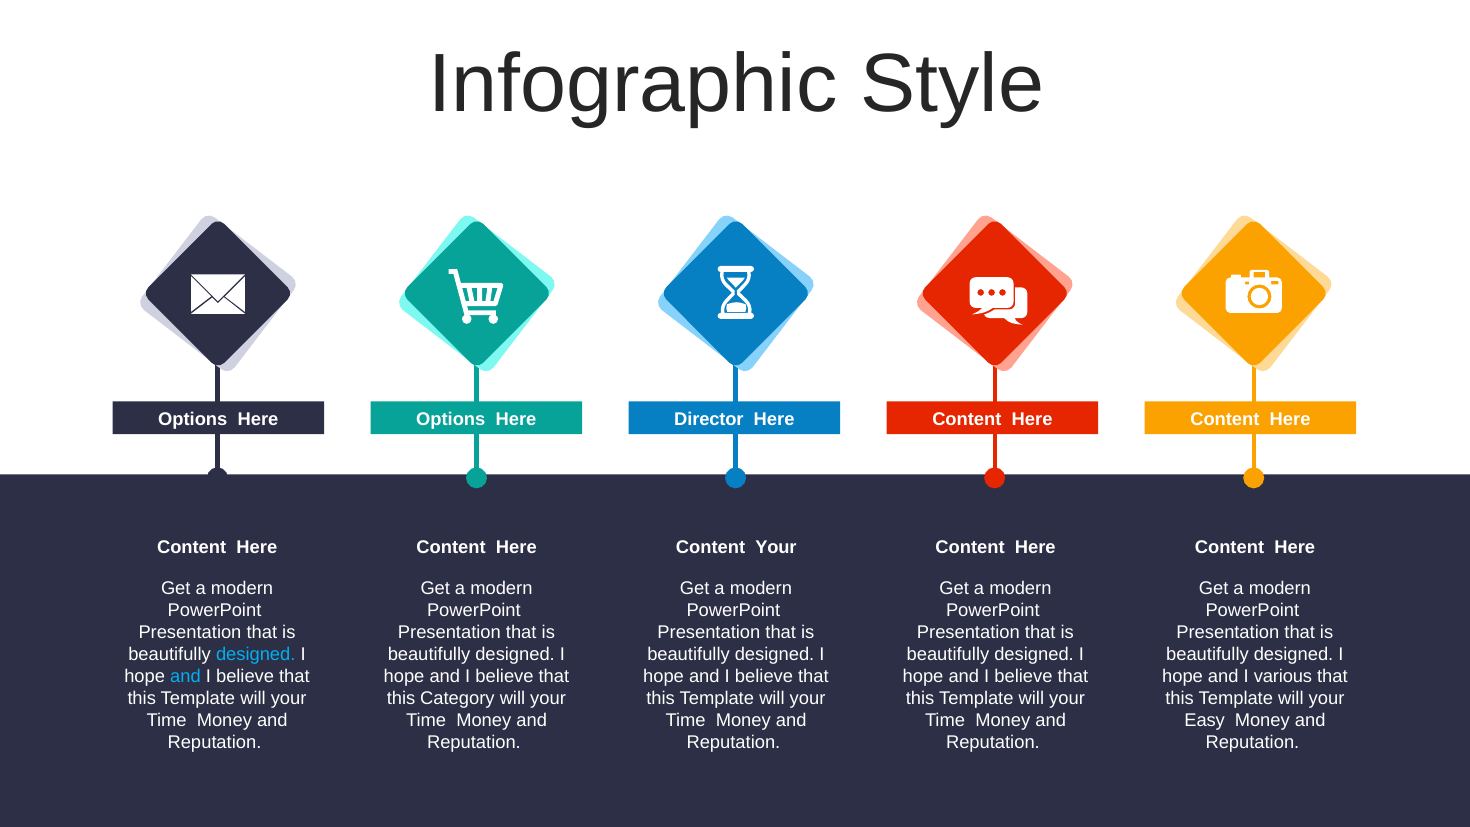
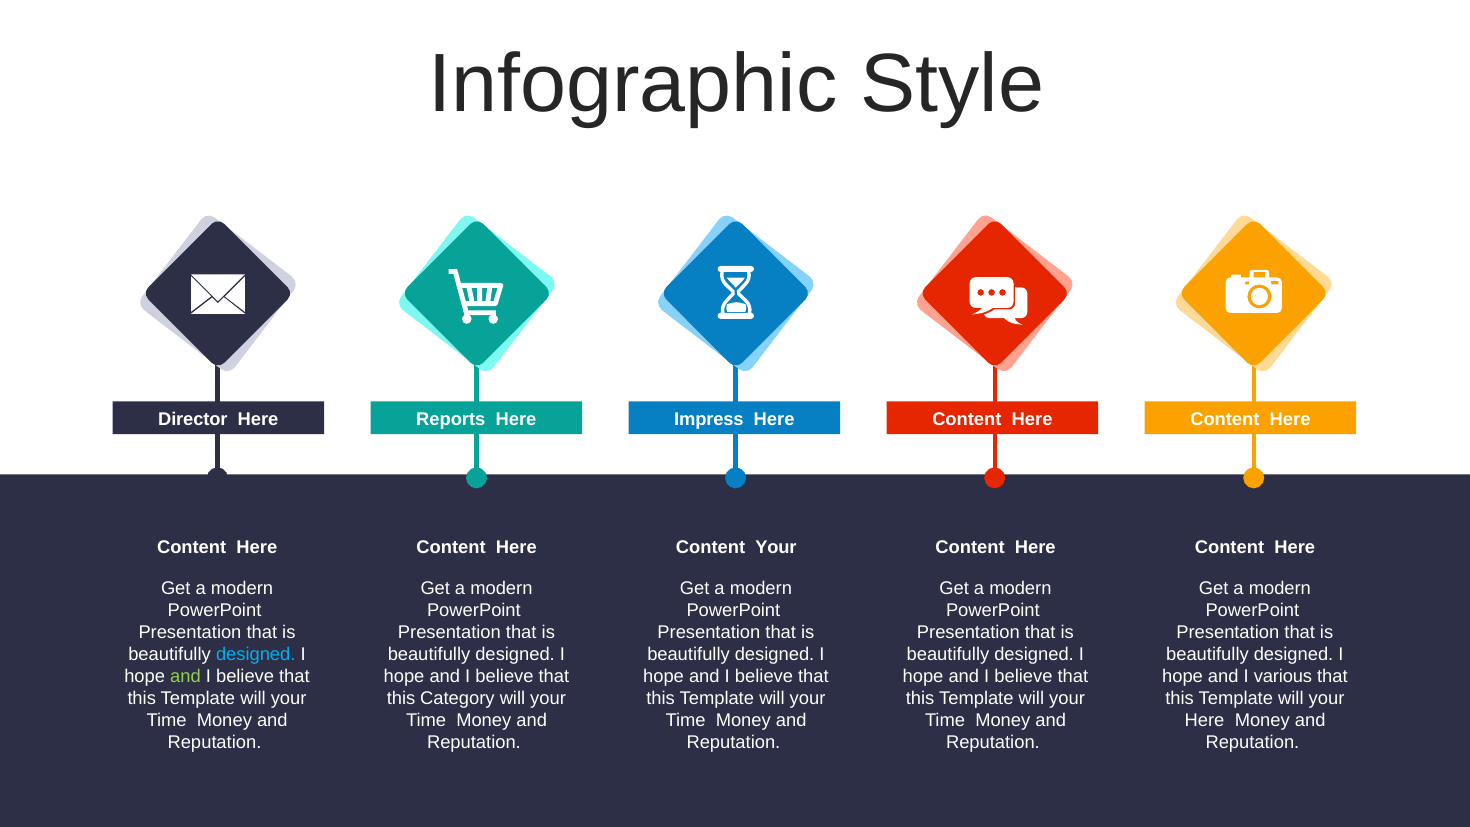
Options: Options -> Director (193, 419)
Here Options: Options -> Reports (451, 419)
Director: Director -> Impress (709, 419)
and colour: light blue -> light green (185, 676)
Easy: Easy -> Here (1204, 721)
